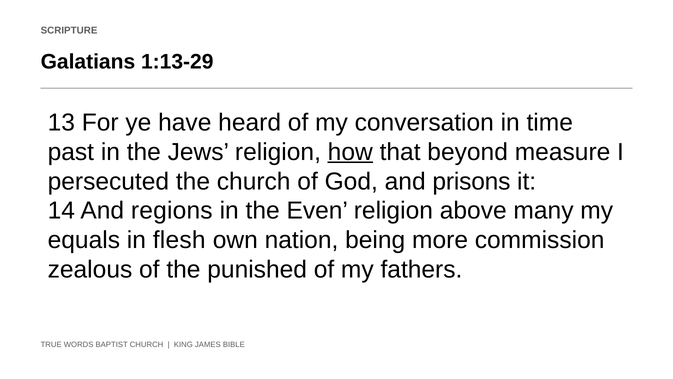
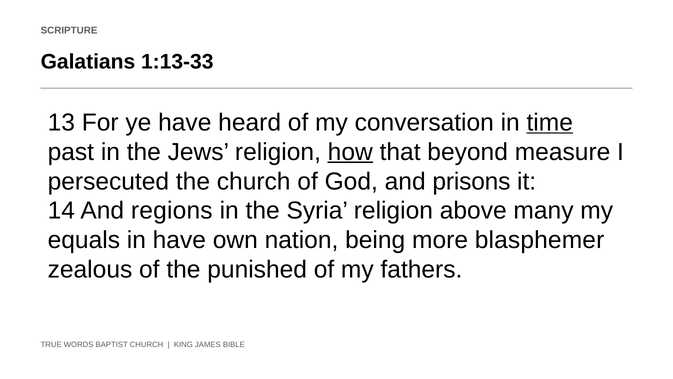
1:13-29: 1:13-29 -> 1:13-33 (177, 62)
time underline: none -> present (550, 122)
Even: Even -> Syria (317, 211)
in flesh: flesh -> have (179, 240)
commission: commission -> blasphemer (540, 240)
